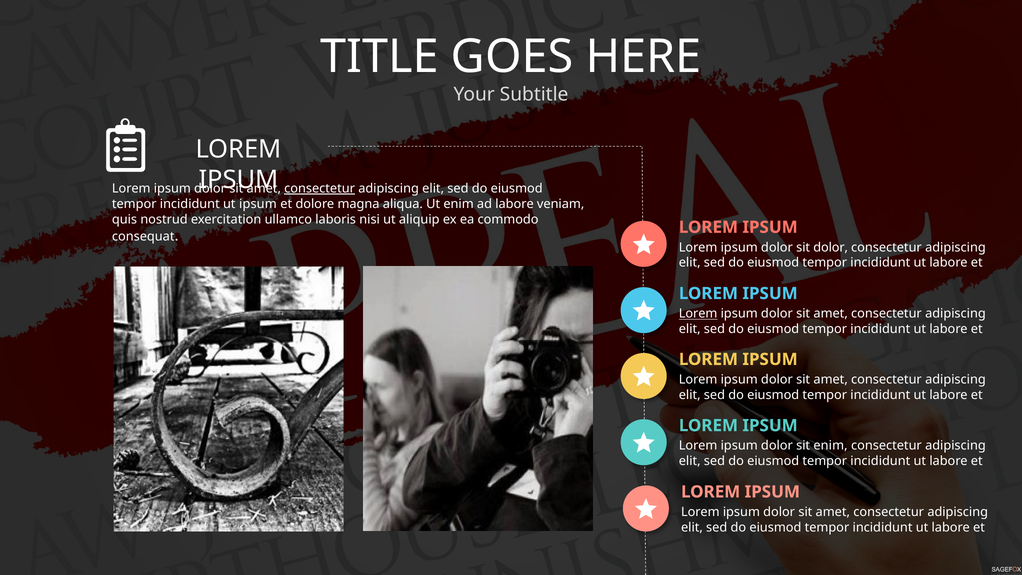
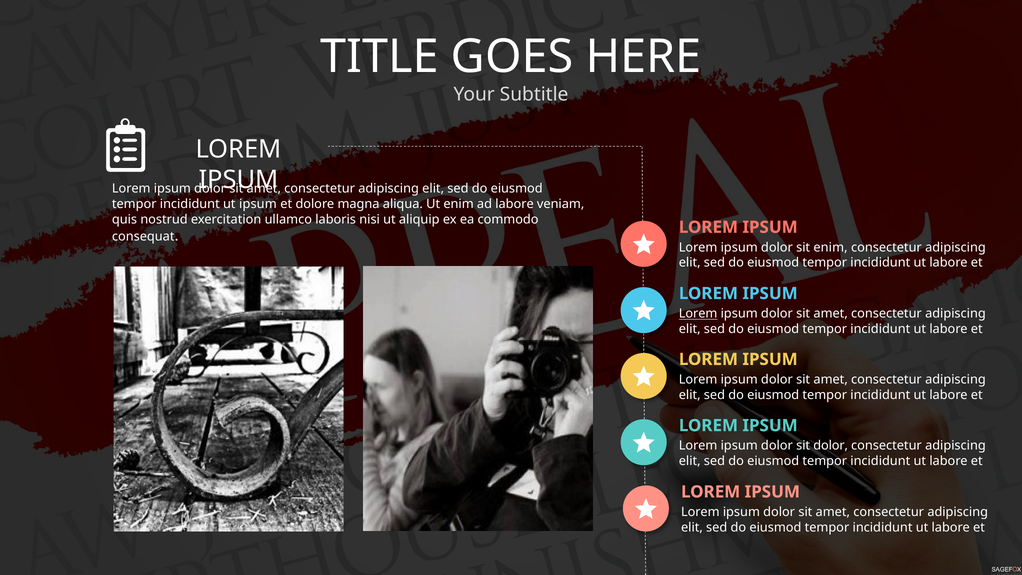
consectetur underline: present -> none (320, 189)
sit dolor: dolor -> enim (831, 247)
sit enim: enim -> dolor (831, 446)
